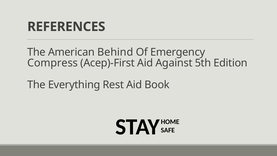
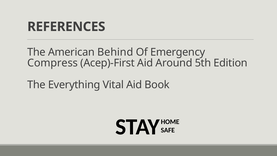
Against: Against -> Around (174, 63)
Rest: Rest -> Vital (113, 85)
